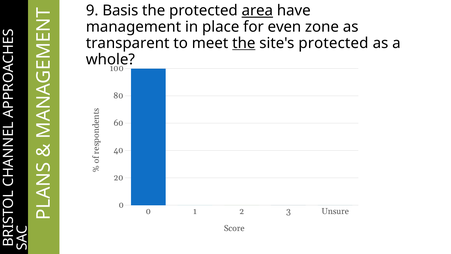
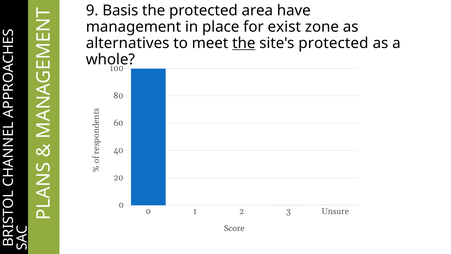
area underline: present -> none (257, 11)
even: even -> exist (284, 27)
transparent: transparent -> alternatives (128, 43)
